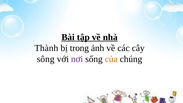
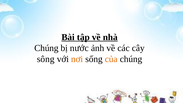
Thành: Thành -> Chúng (46, 48)
trong: trong -> nước (79, 48)
nơi colour: purple -> orange (77, 59)
